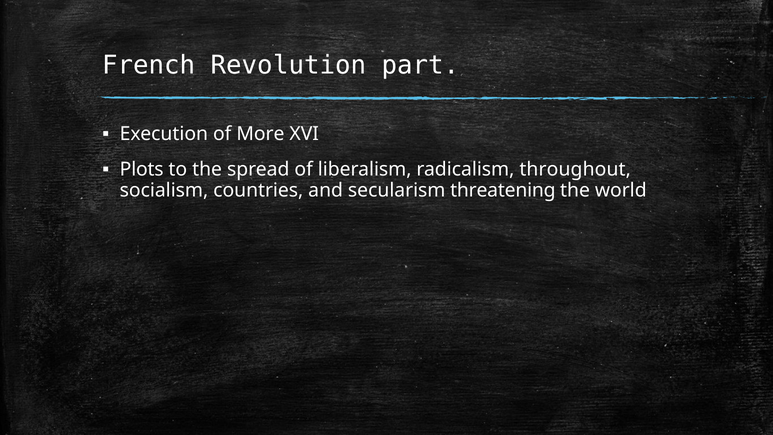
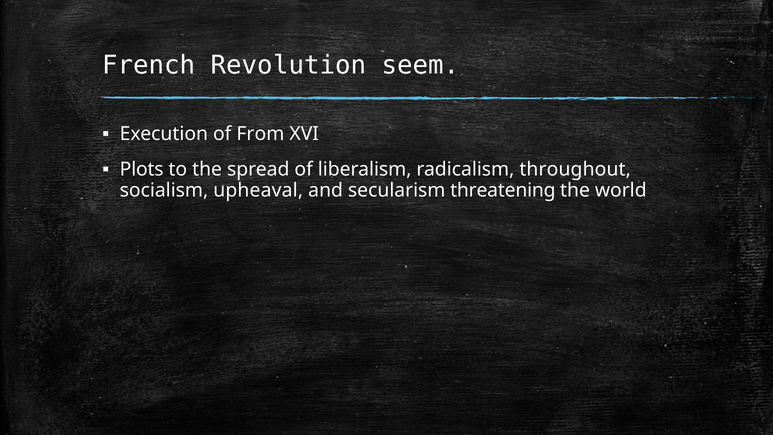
part: part -> seem (420, 65)
More: More -> From (260, 134)
countries: countries -> upheaval (258, 190)
